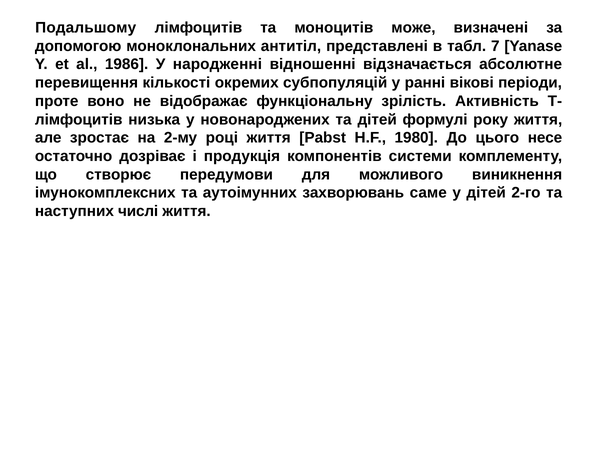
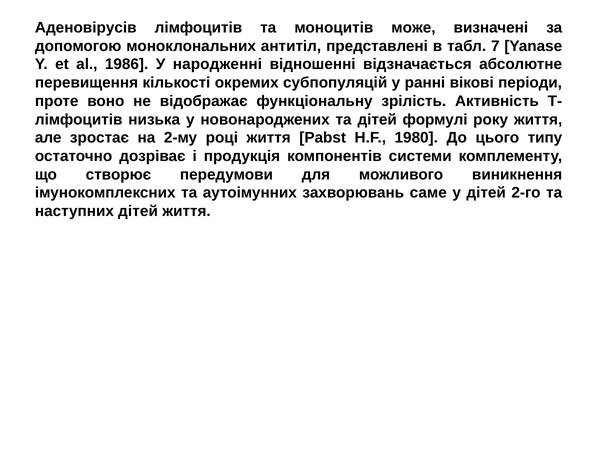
Подальшому: Подальшому -> Аденовірусів (86, 28)
несе: несе -> типу (545, 138)
наступних числі: числі -> дітей (138, 211)
